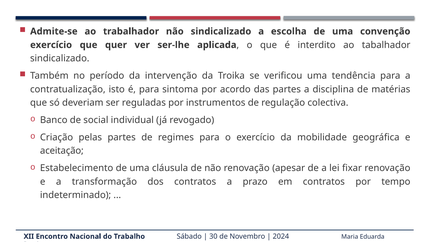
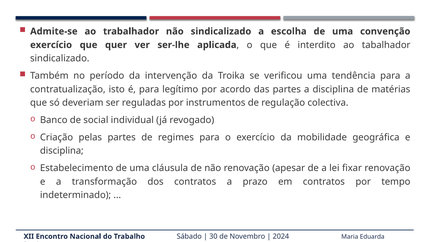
sintoma: sintoma -> legítimo (180, 89)
aceitação: aceitação -> disciplina (62, 151)
